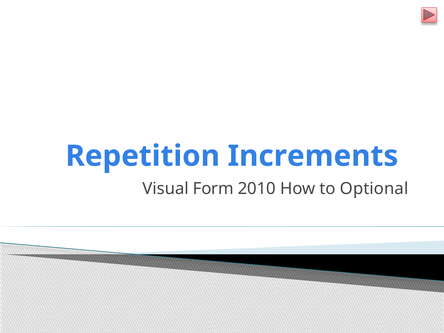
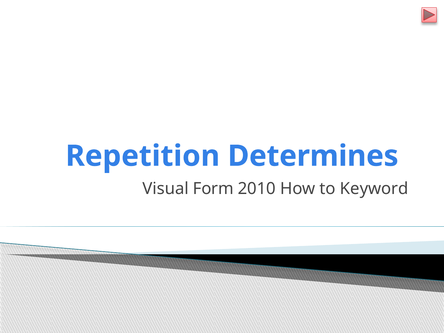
Increments: Increments -> Determines (313, 156)
Optional: Optional -> Keyword (374, 189)
